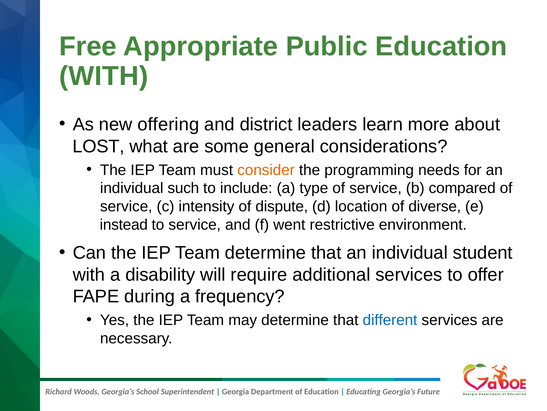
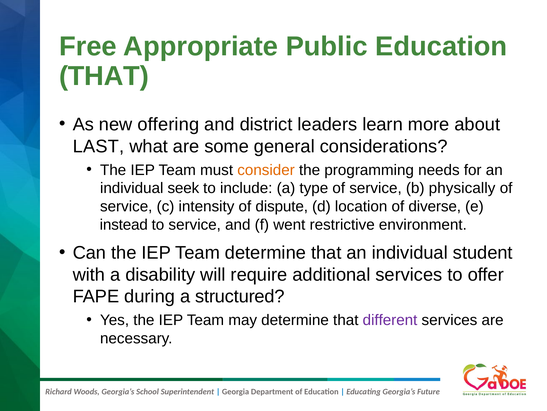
WITH: WITH -> THAT (104, 76)
LOST: LOST -> LAST (98, 146)
such: such -> seek (183, 188)
compared: compared -> physically (462, 188)
frequency: frequency -> structured (240, 296)
different colour: blue -> purple (390, 320)
